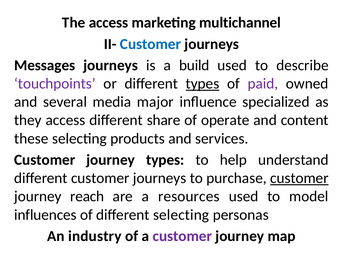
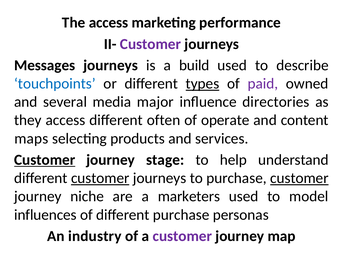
multichannel: multichannel -> performance (240, 23)
Customer colour: blue -> purple (150, 44)
touchpoints colour: purple -> blue (55, 84)
specialized: specialized -> directories (276, 102)
share: share -> often (164, 120)
these: these -> maps (31, 139)
Customer underline: none -> present (45, 160)
journey types: types -> stage (165, 160)
customer underline: none -> present (100, 178)
reach: reach -> niche (87, 197)
resources: resources -> marketers (189, 197)
different selecting: selecting -> purchase (181, 215)
